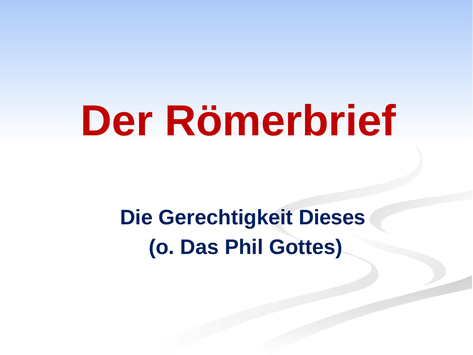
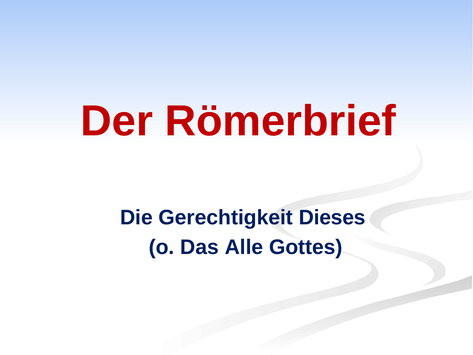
Phil: Phil -> Alle (244, 247)
